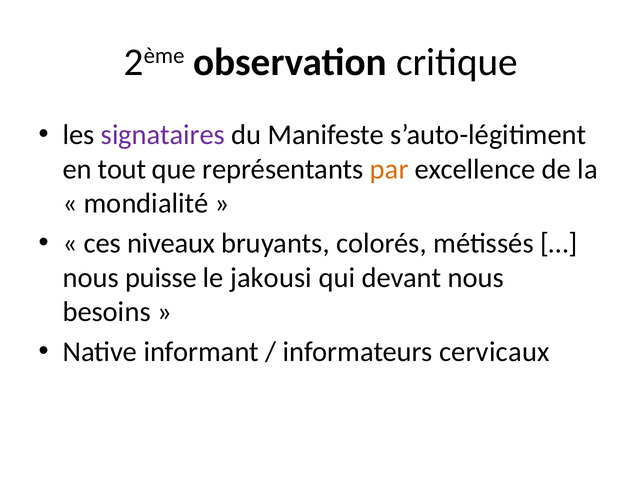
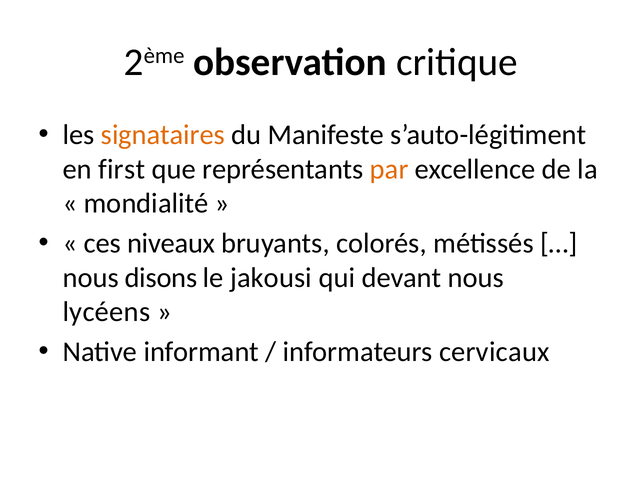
signataires colour: purple -> orange (163, 135)
tout: tout -> first (122, 169)
puisse: puisse -> disons (161, 277)
besoins: besoins -> lycéens (107, 312)
